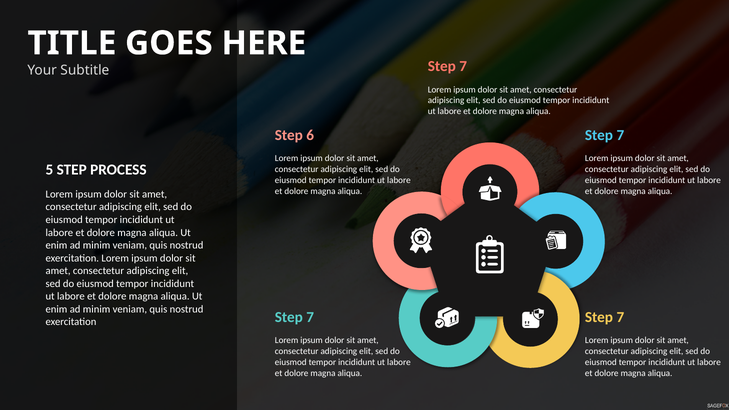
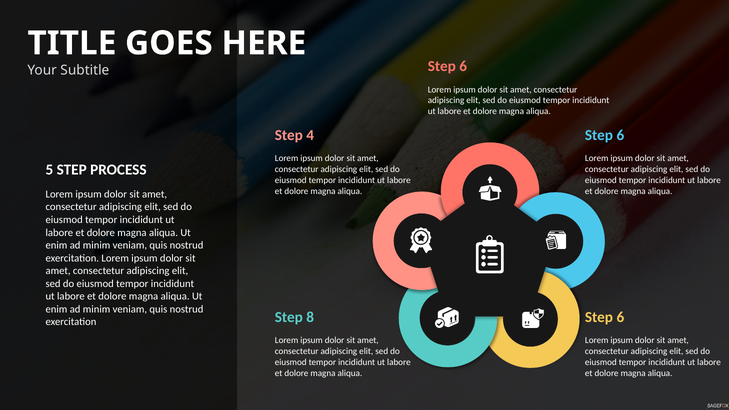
7: 7 -> 6 (463, 66)
6: 6 -> 4 (310, 135)
7: 7 -> 6 (620, 135)
7: 7 -> 8 (310, 317)
7: 7 -> 6 (620, 317)
